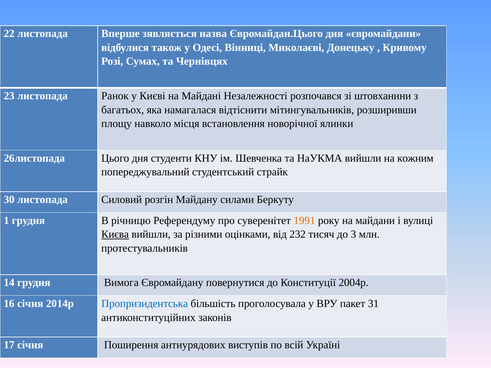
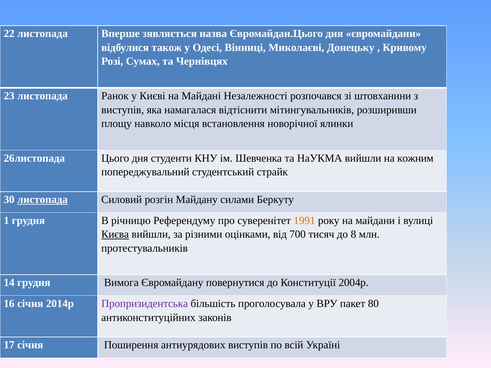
багатьох: багатьох -> виступів (123, 110)
листопада underline: none -> present (42, 200)
232: 232 -> 700 (298, 235)
3: 3 -> 8 (353, 235)
Пропризидентська colour: blue -> purple (145, 304)
31: 31 -> 80 (373, 304)
